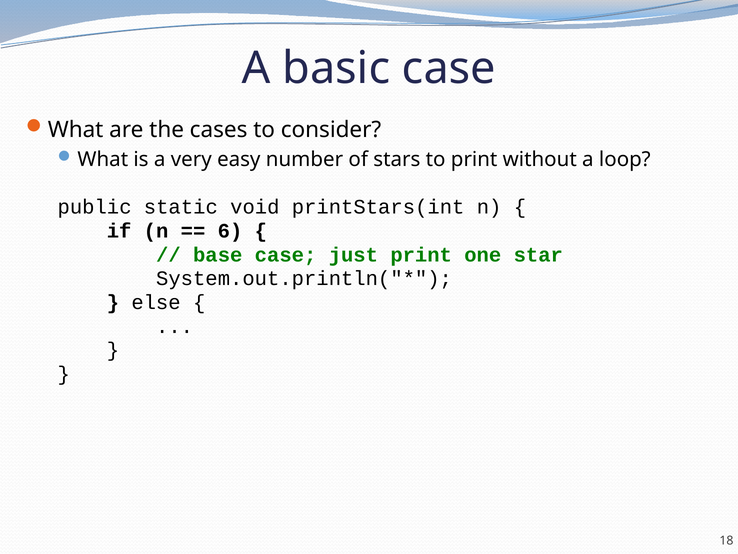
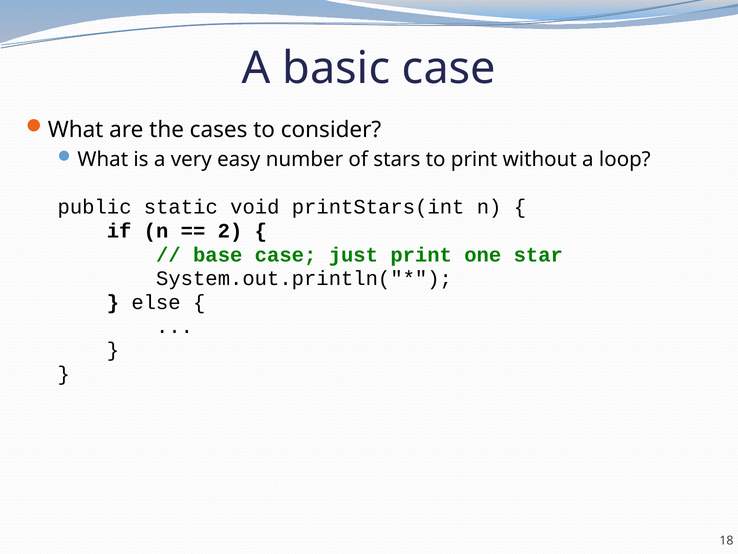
6: 6 -> 2 (230, 231)
